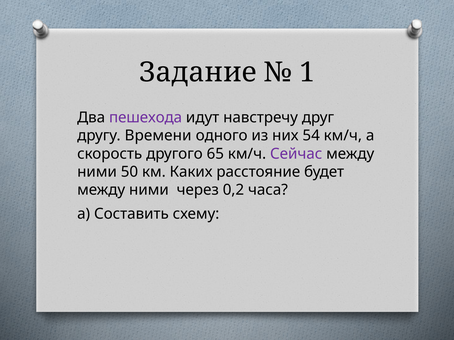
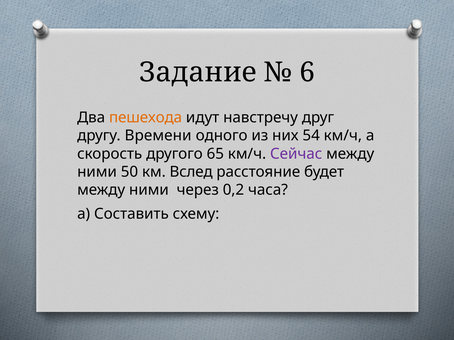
1: 1 -> 6 (307, 72)
пешехода colour: purple -> orange (146, 118)
Каких: Каких -> Вслед (191, 172)
